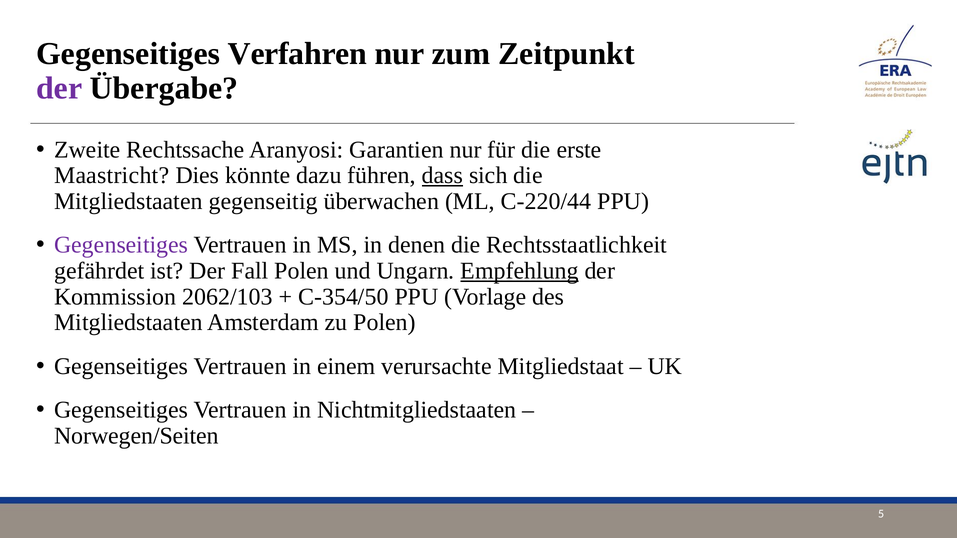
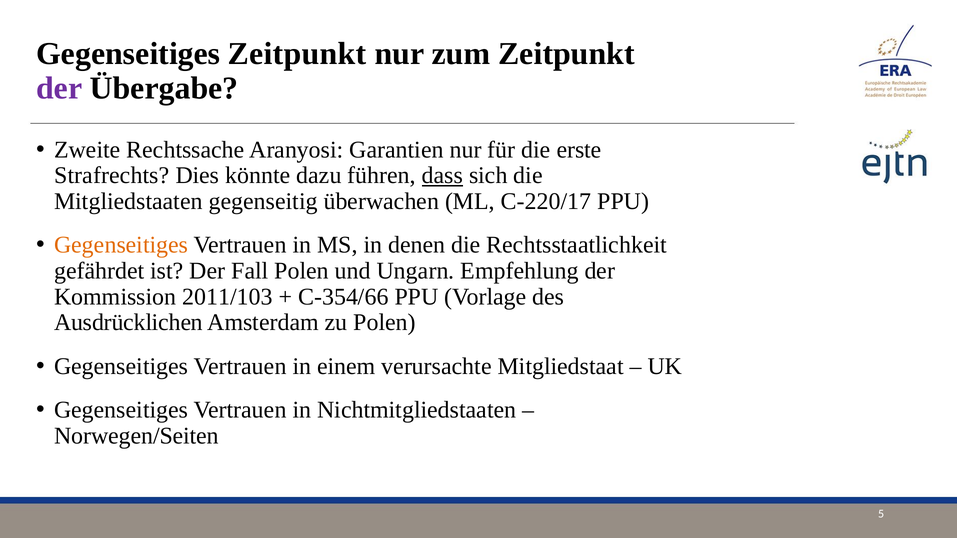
Gegenseitiges Verfahren: Verfahren -> Zeitpunkt (297, 54)
Maastricht: Maastricht -> Strafrechts (112, 176)
C-220/44: C-220/44 -> C-220/17 (546, 201)
Gegenseitiges colour: purple -> orange (121, 245)
Empfehlung underline: present -> none (519, 271)
2062/103: 2062/103 -> 2011/103 (228, 297)
C-354/50: C-354/50 -> C-354/66 (343, 297)
Mitgliedstaaten: Mitgliedstaaten -> Ausdrücklichen (129, 323)
